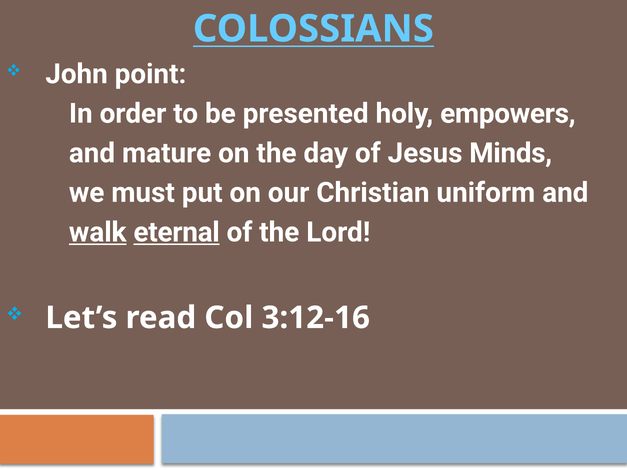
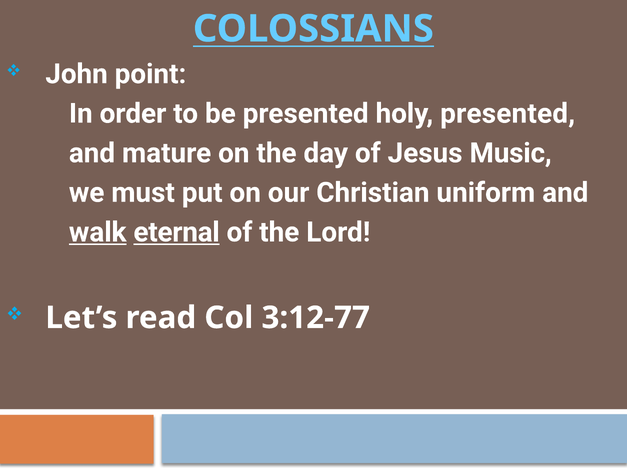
holy empowers: empowers -> presented (508, 114)
Minds: Minds -> Music (511, 153)
3:12-16: 3:12-16 -> 3:12-77 (316, 318)
